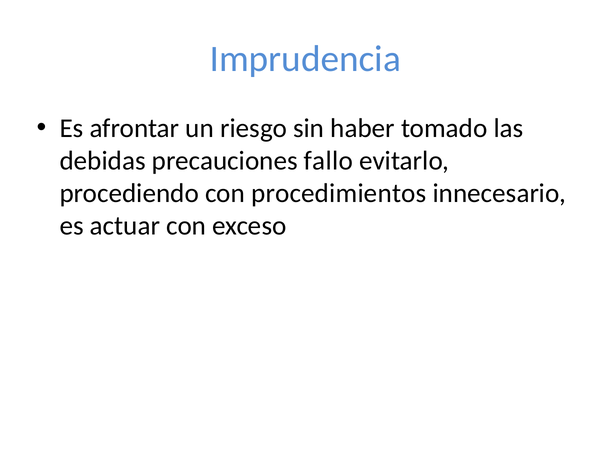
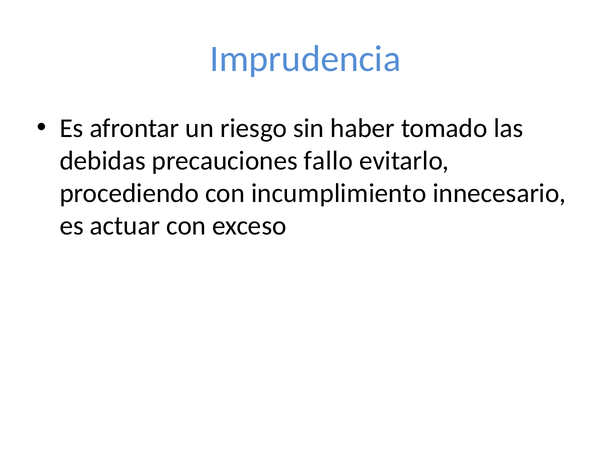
procedimientos: procedimientos -> incumplimiento (339, 193)
